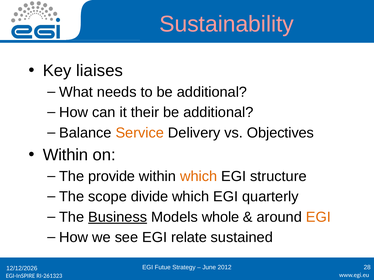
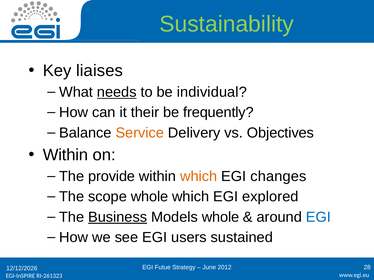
Sustainability colour: pink -> light green (227, 24)
needs underline: none -> present (117, 92)
to be additional: additional -> individual (212, 92)
additional: additional -> frequently (218, 113)
structure: structure -> changes (278, 177)
scope divide: divide -> whole (150, 197)
quarterly: quarterly -> explored (270, 197)
EGI colour: orange -> blue (318, 217)
relate: relate -> users (189, 238)
